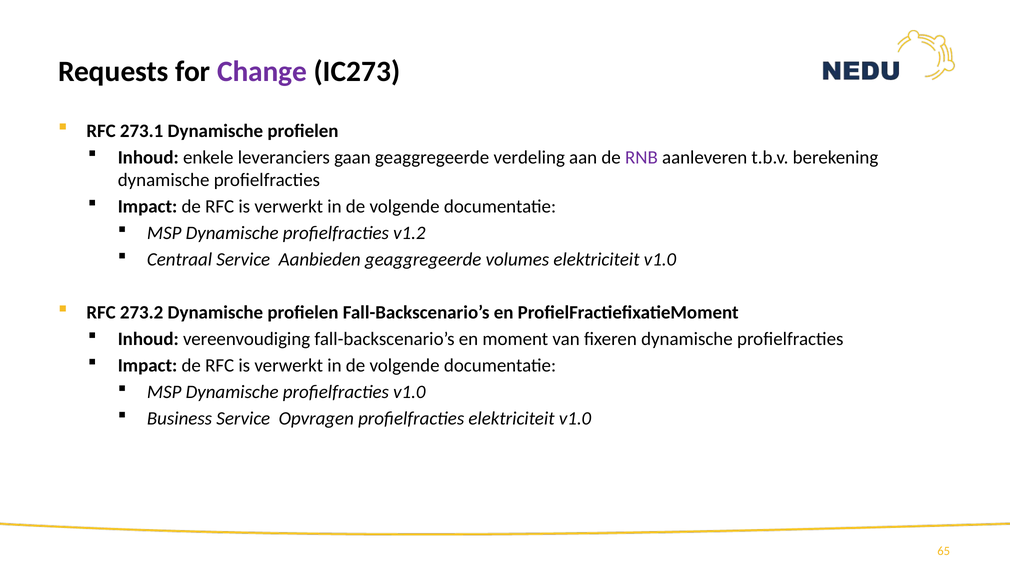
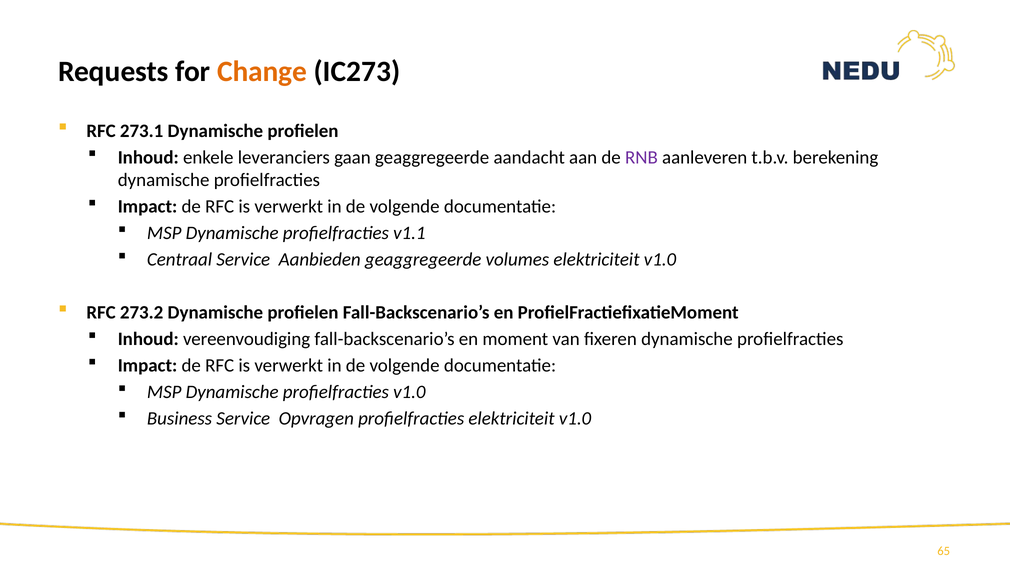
Change colour: purple -> orange (262, 72)
verdeling: verdeling -> aandacht (529, 157)
v1.2: v1.2 -> v1.1 (409, 233)
